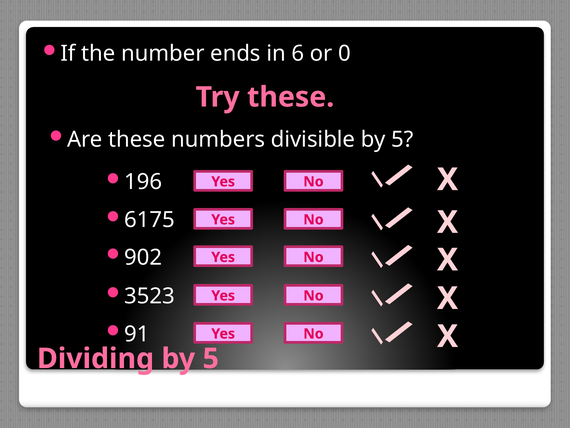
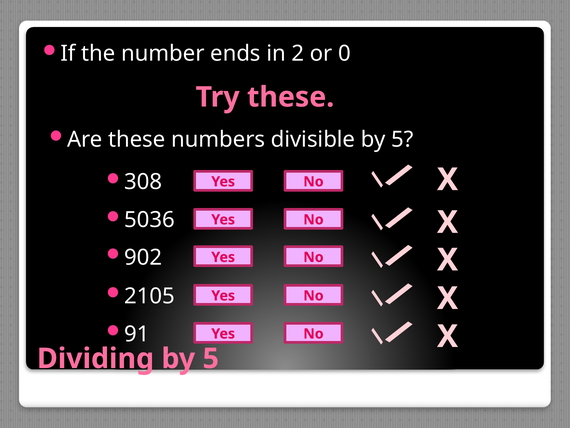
6: 6 -> 2 (298, 54)
196: 196 -> 308 (143, 182)
6175: 6175 -> 5036 (149, 220)
3523: 3523 -> 2105 (149, 296)
